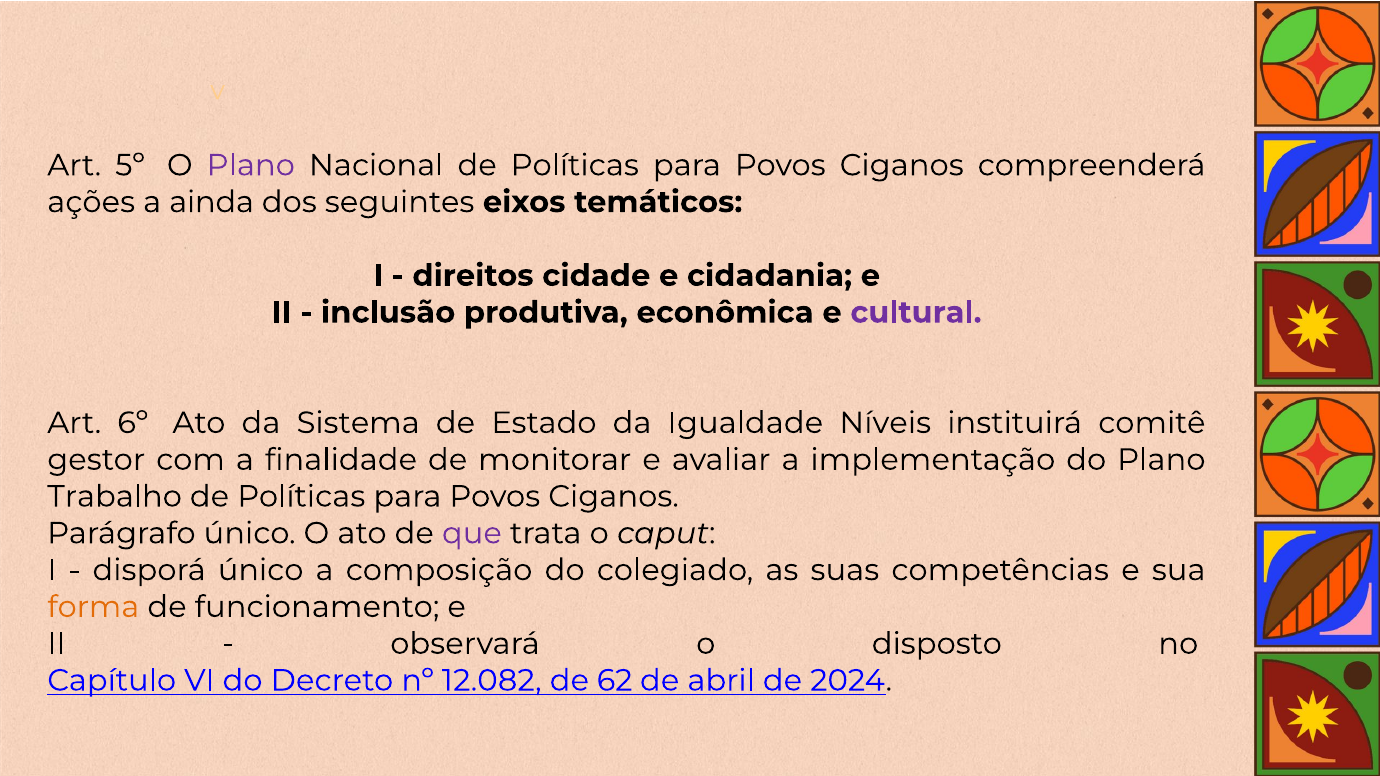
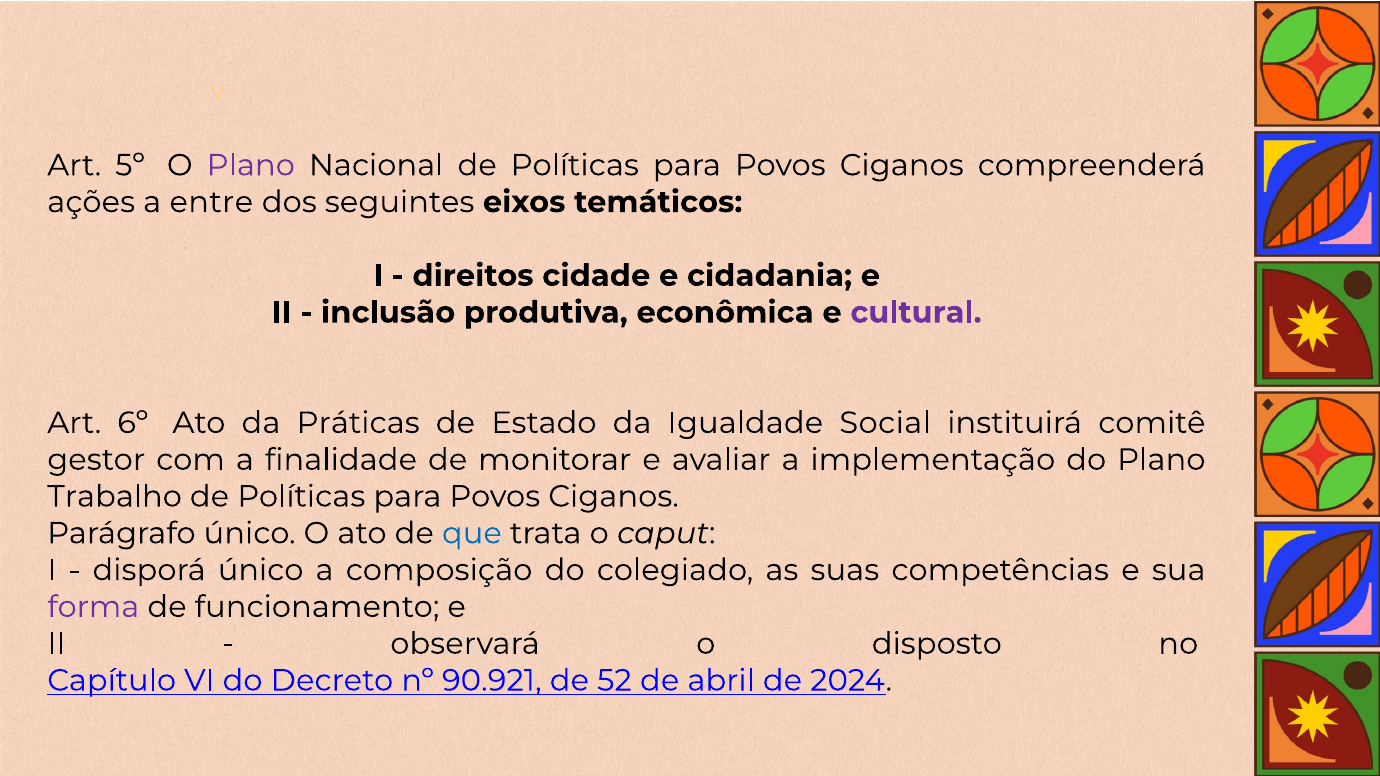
ainda: ainda -> entre (211, 202)
Sistema: Sistema -> Práticas (358, 423)
Níveis: Níveis -> Social (885, 423)
que colour: purple -> blue (472, 533)
forma colour: orange -> purple (93, 607)
12.082: 12.082 -> 90.921 (492, 681)
62: 62 -> 52 (614, 681)
